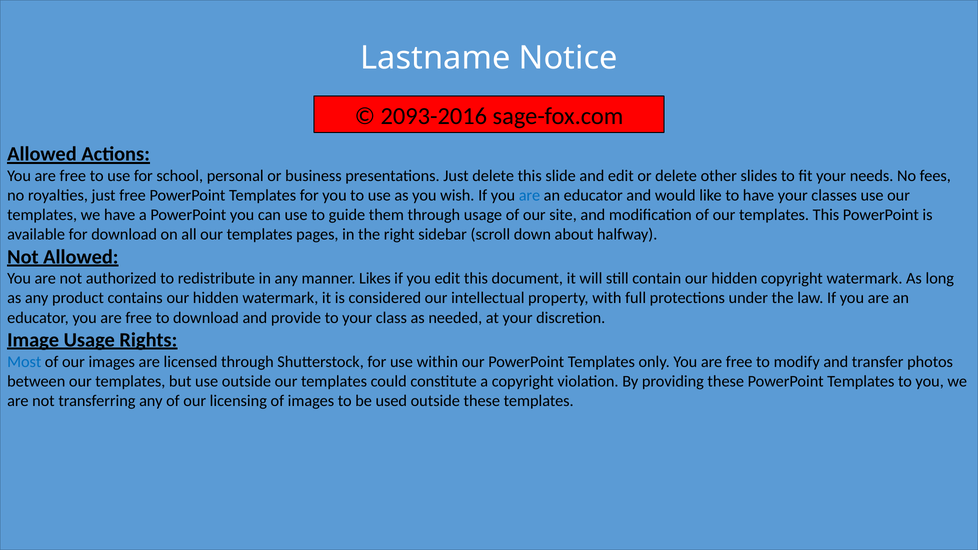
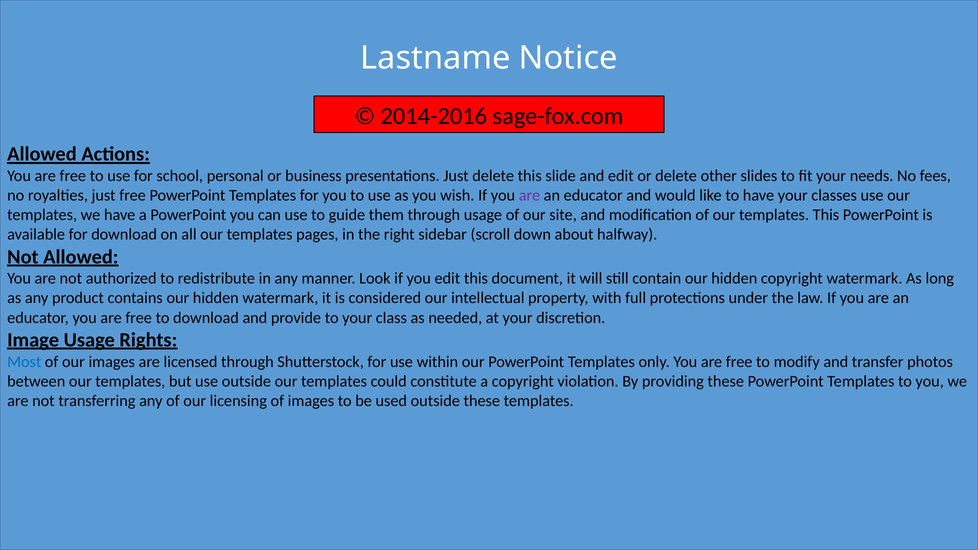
2093-2016: 2093-2016 -> 2014-2016 (434, 116)
are colour: blue -> purple (529, 195)
Likes: Likes -> Look (375, 279)
